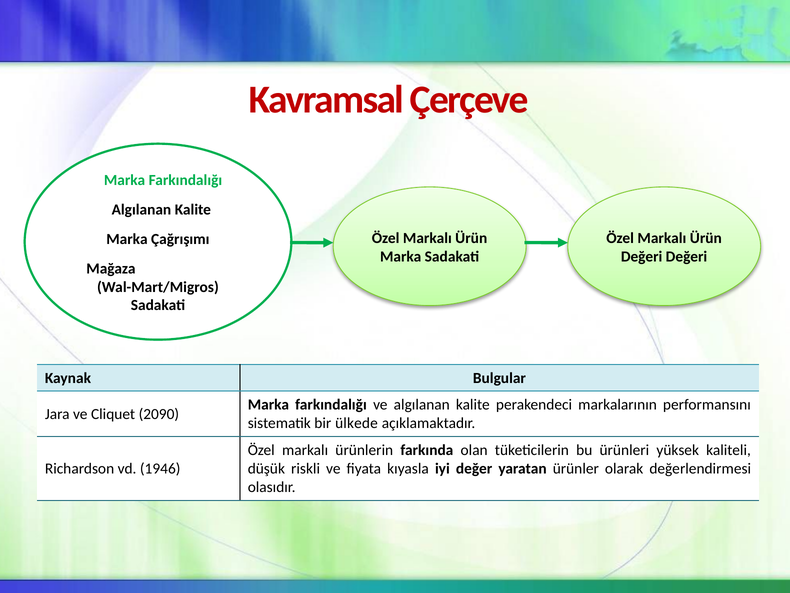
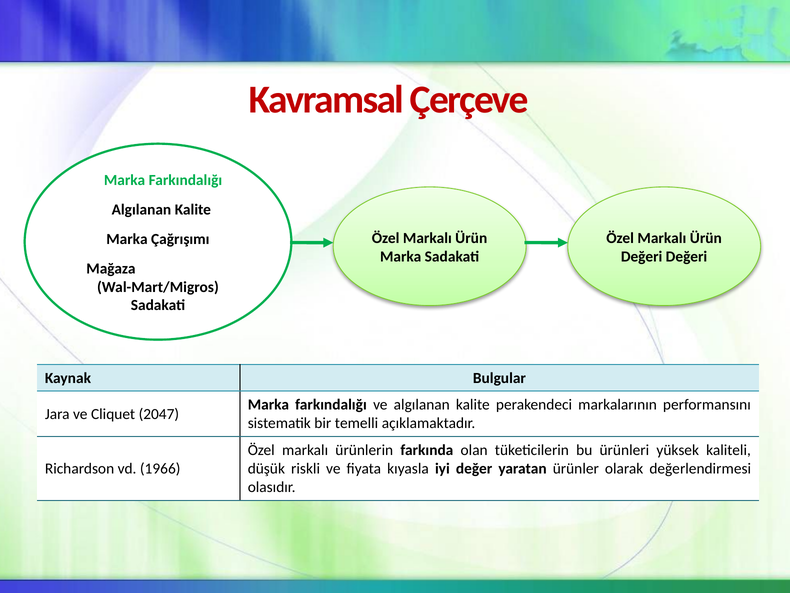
2090: 2090 -> 2047 (159, 414)
ülkede: ülkede -> temelli (357, 423)
1946: 1946 -> 1966 (160, 468)
